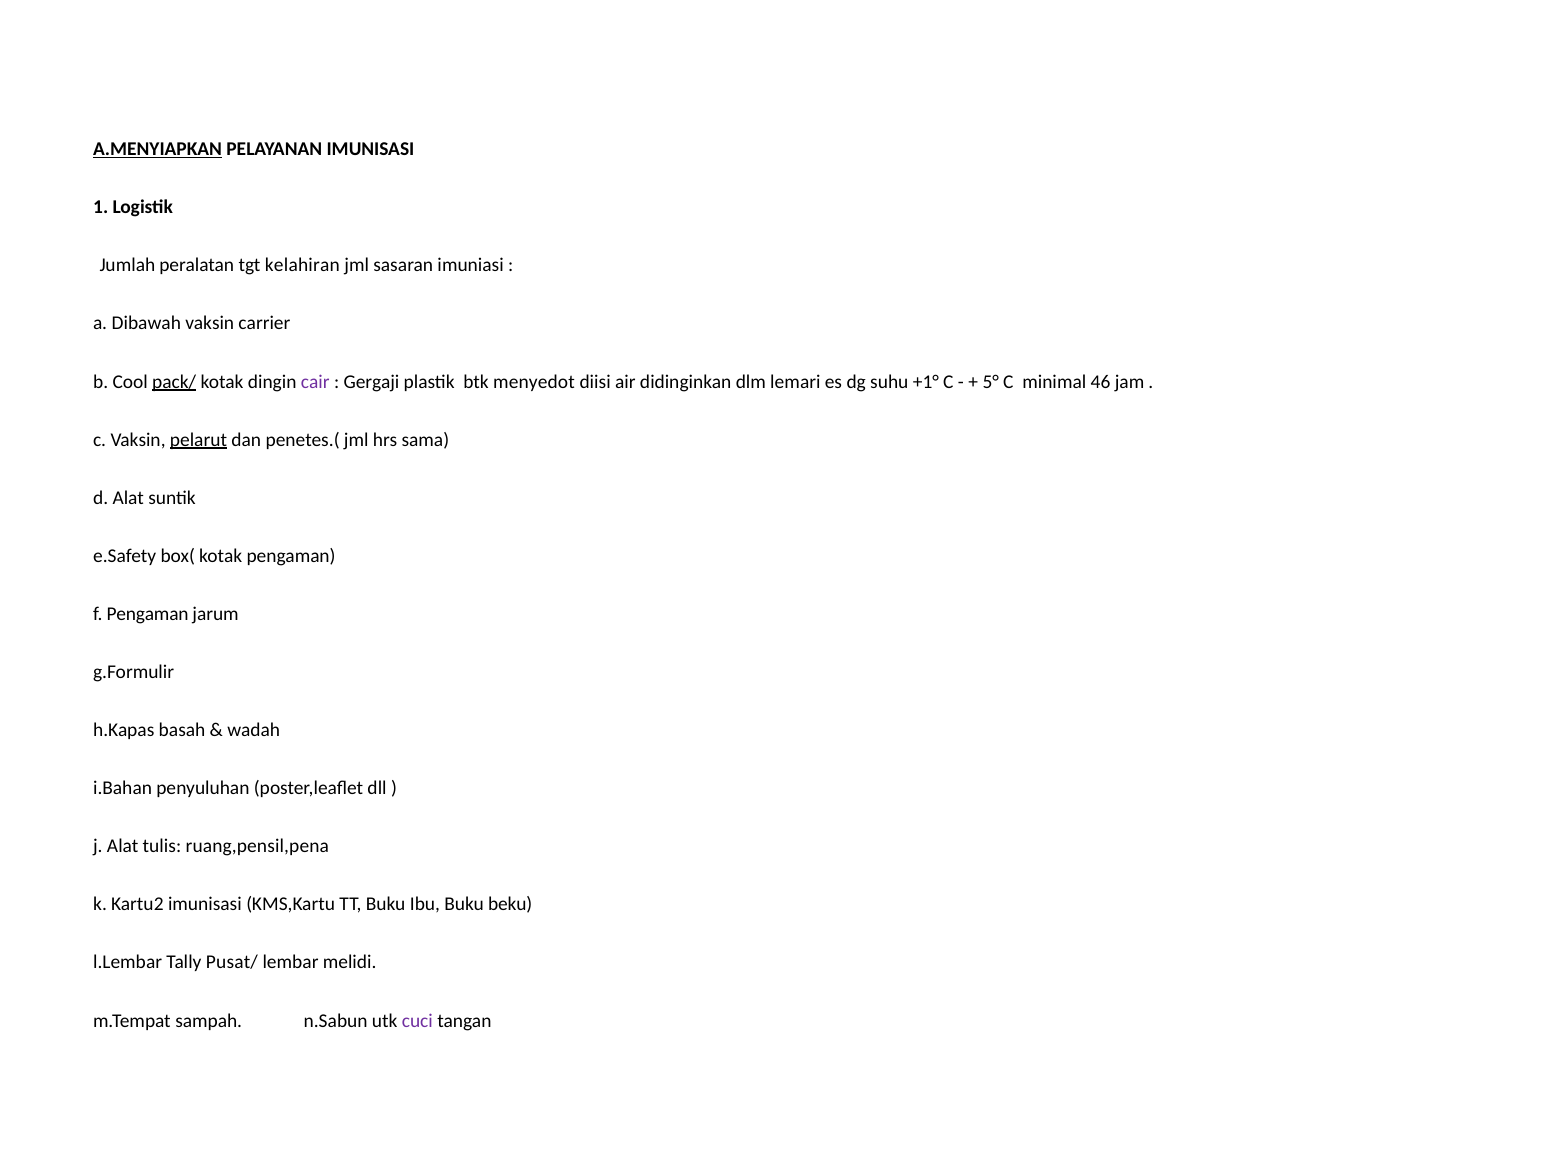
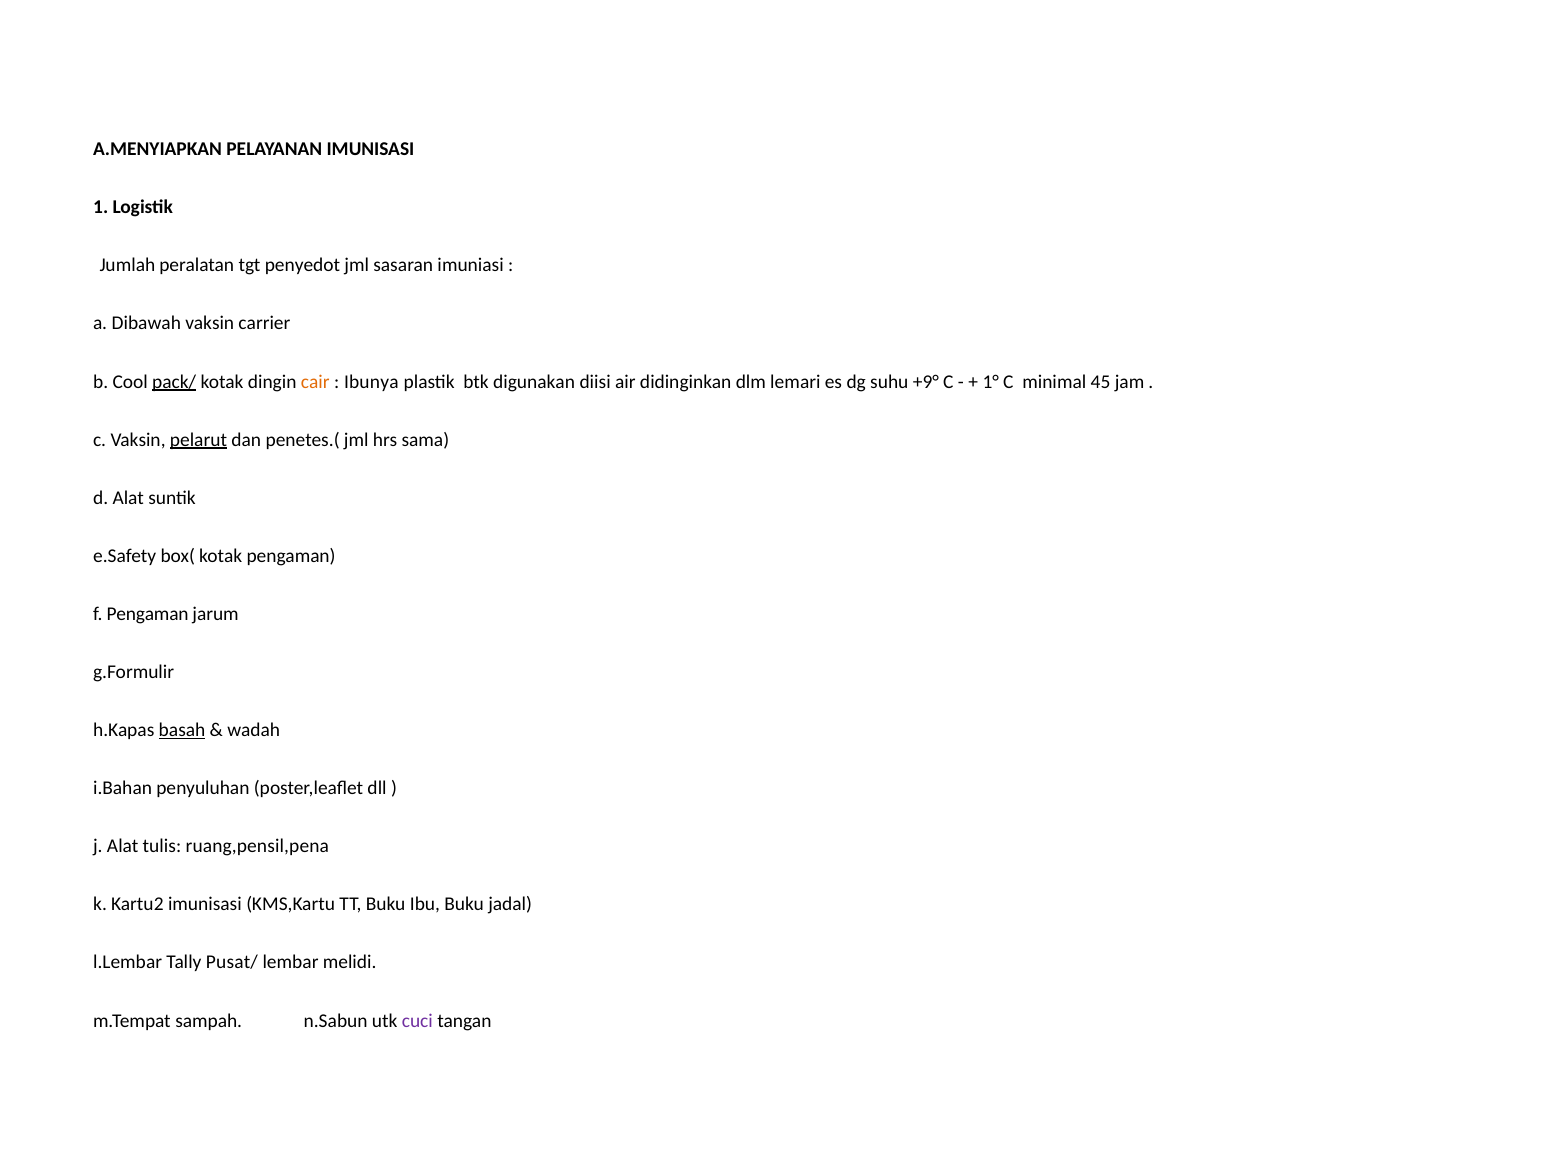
A.MENYIAPKAN underline: present -> none (158, 149)
kelahiran: kelahiran -> penyedot (302, 265)
cair colour: purple -> orange (315, 382)
Gergaji: Gergaji -> Ibunya (371, 382)
menyedot: menyedot -> digunakan (534, 382)
+1°: +1° -> +9° (926, 382)
5°: 5° -> 1° (991, 382)
46: 46 -> 45 (1101, 382)
basah underline: none -> present (182, 730)
beku: beku -> jadal (510, 904)
